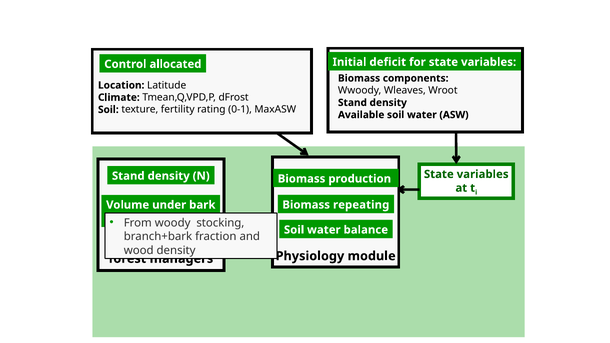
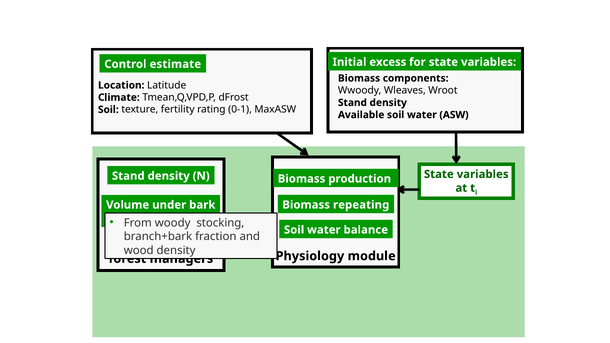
deficit: deficit -> excess (388, 62)
allocated: allocated -> estimate (175, 64)
